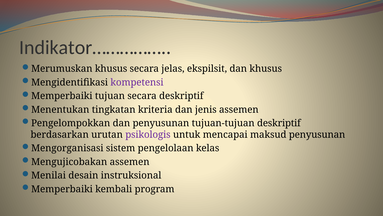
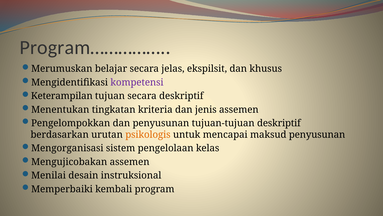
Indikator……………: Indikator…………… -> Program…………… (95, 47)
Merumuskan khusus: khusus -> belajar (111, 69)
Memperbaiki: Memperbaiki -> Keterampilan (62, 96)
psikologis colour: purple -> orange (148, 134)
